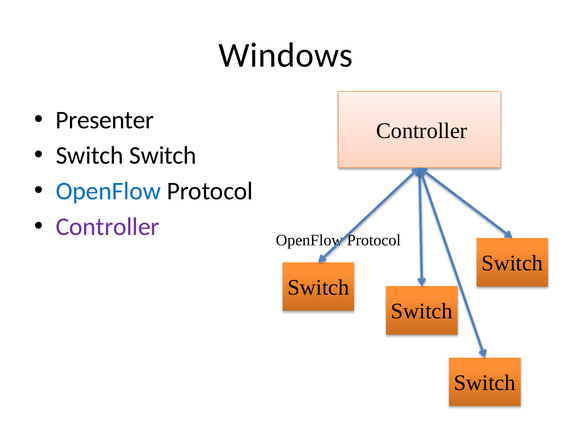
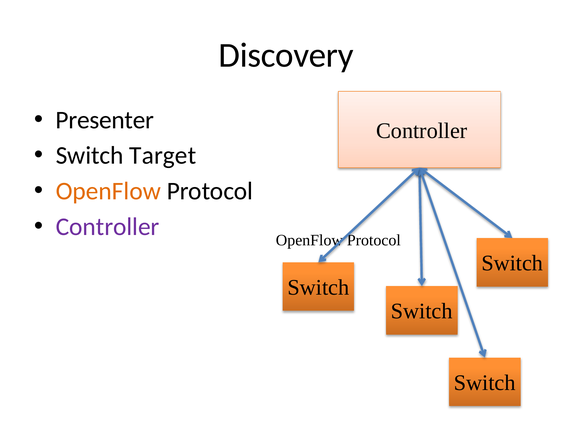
Windows: Windows -> Discovery (286, 55)
Switch: Switch -> Target (163, 156)
OpenFlow colour: blue -> orange (108, 191)
